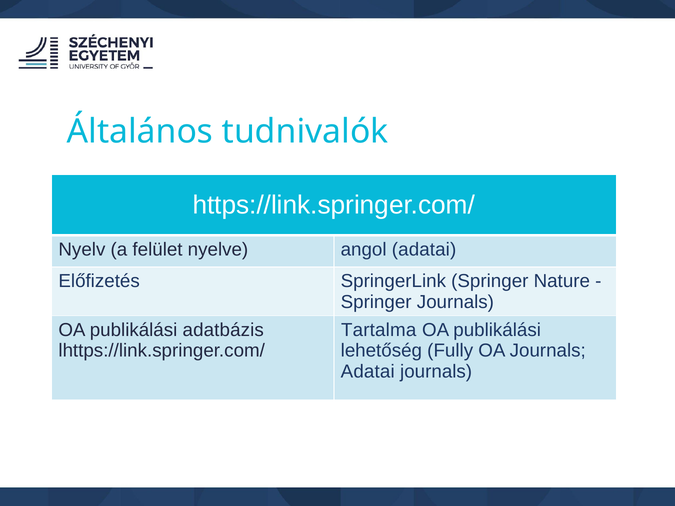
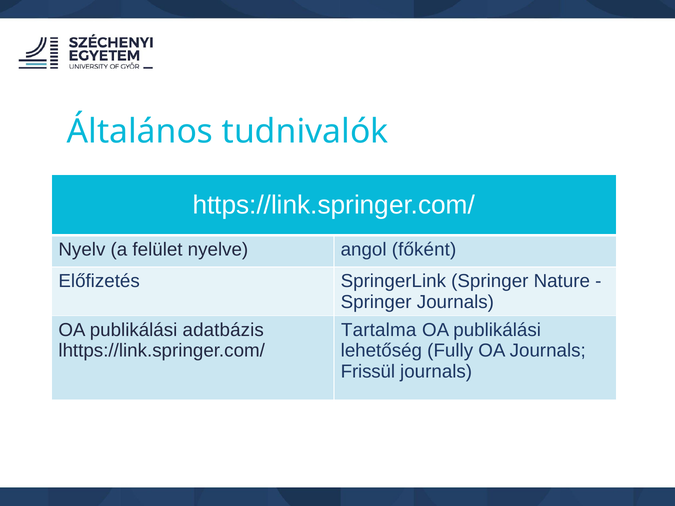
angol adatai: adatai -> főként (424, 250)
Adatai: Adatai -> Frissül (368, 372)
